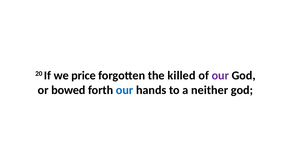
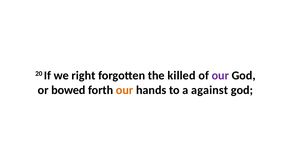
price: price -> right (83, 75)
our colour: blue -> orange (125, 90)
neither: neither -> against (210, 90)
